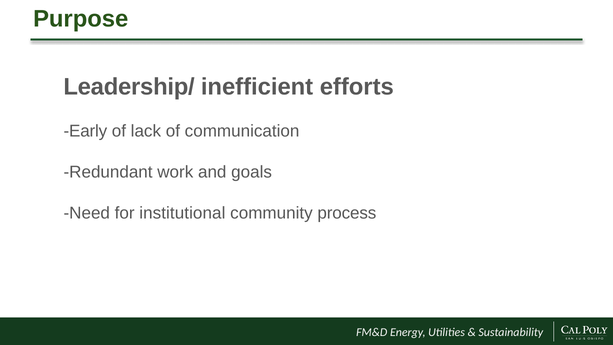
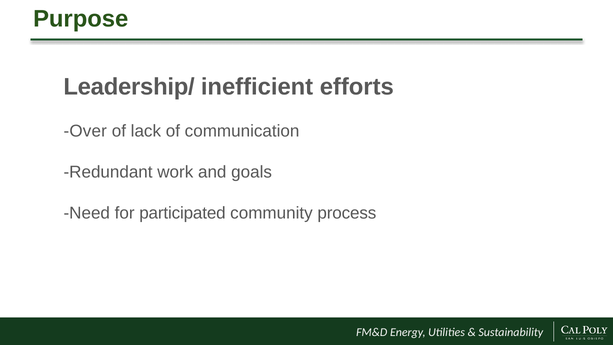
Early: Early -> Over (85, 131)
institutional: institutional -> participated (182, 213)
